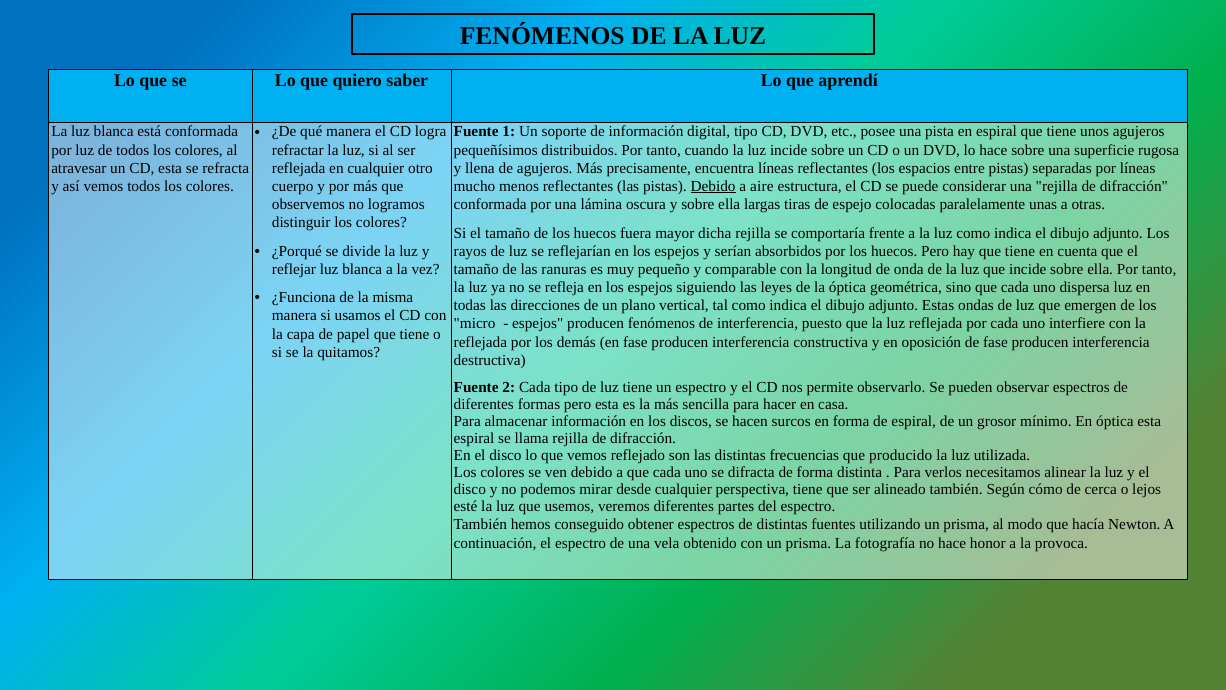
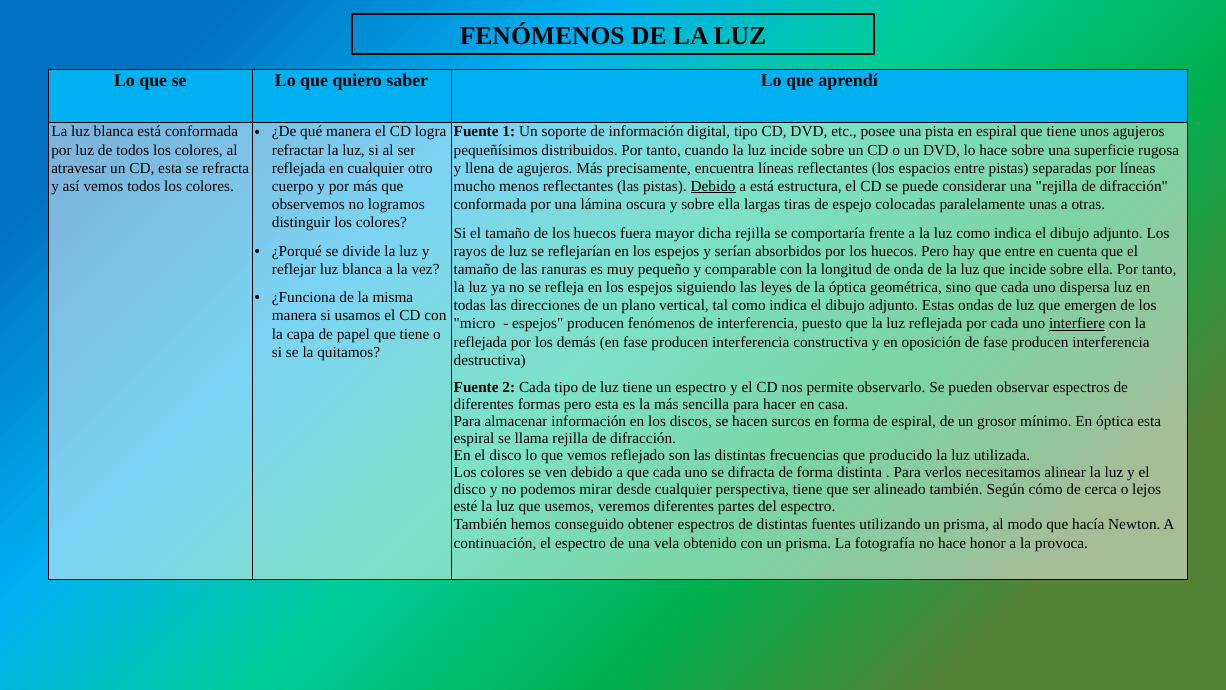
a aire: aire -> está (762, 186)
hay que tiene: tiene -> entre (1020, 251)
interfiere underline: none -> present (1077, 324)
